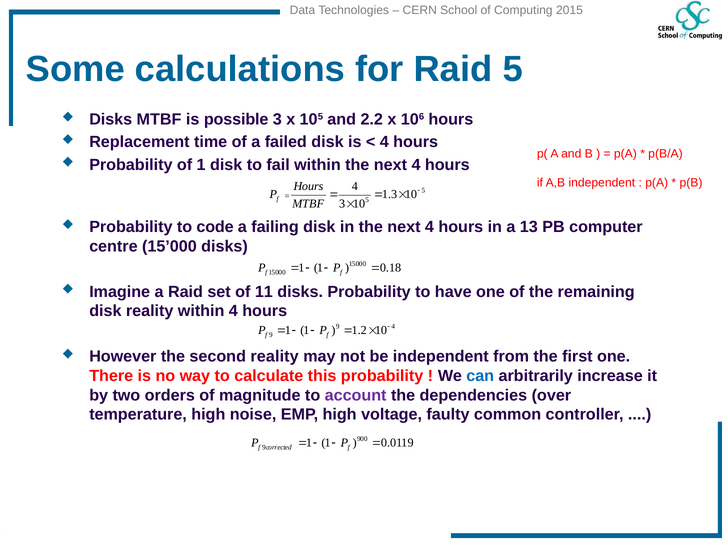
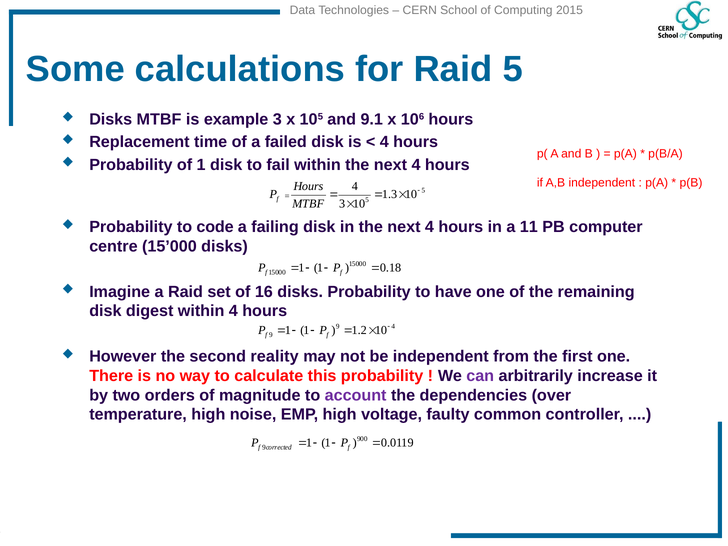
possible: possible -> example (236, 119)
2.2: 2.2 -> 9.1 (372, 119)
13: 13 -> 11 (529, 227)
11: 11 -> 16 (264, 292)
disk reality: reality -> digest (150, 311)
can colour: blue -> purple (480, 376)
